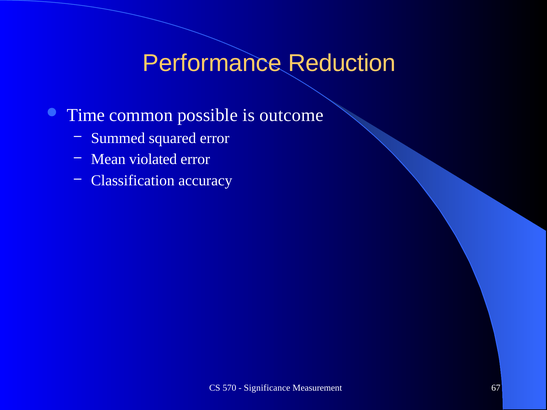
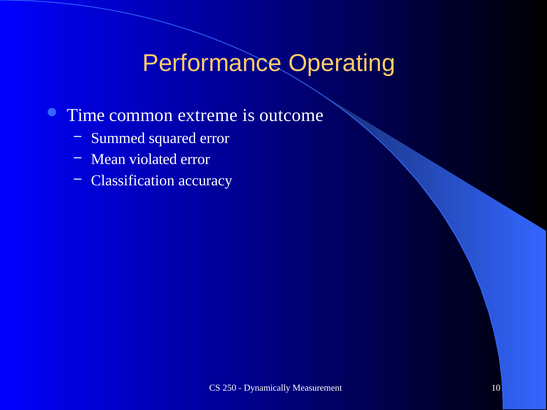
Reduction: Reduction -> Operating (342, 63)
possible: possible -> extreme (208, 115)
570: 570 -> 250 (229, 388)
Significance: Significance -> Dynamically (267, 388)
67: 67 -> 10 (496, 388)
